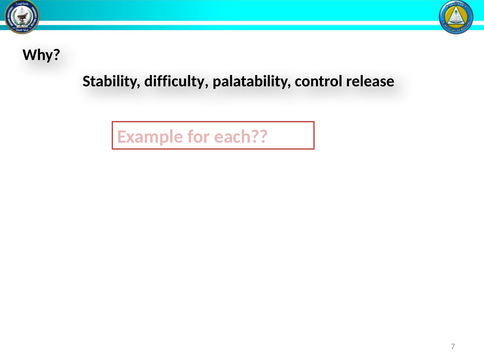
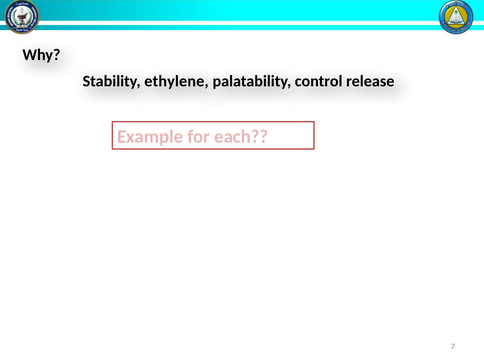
difficulty: difficulty -> ethylene (176, 81)
